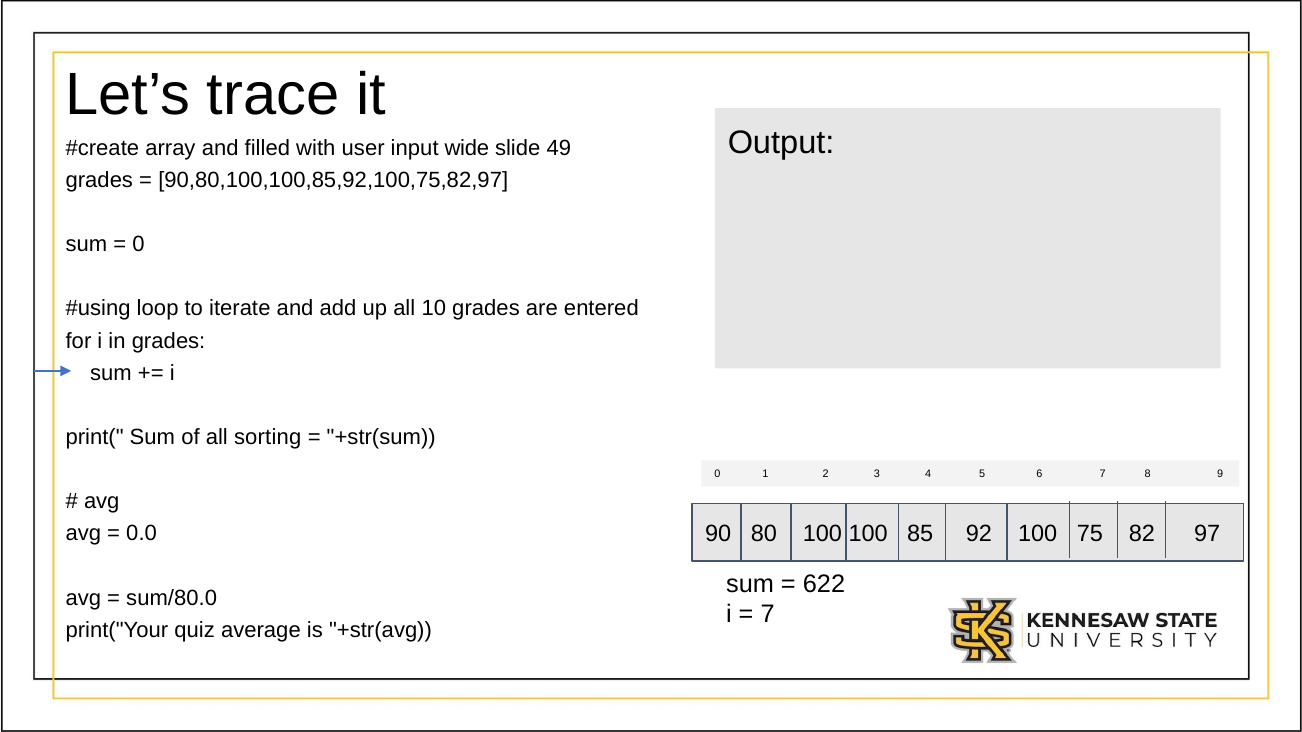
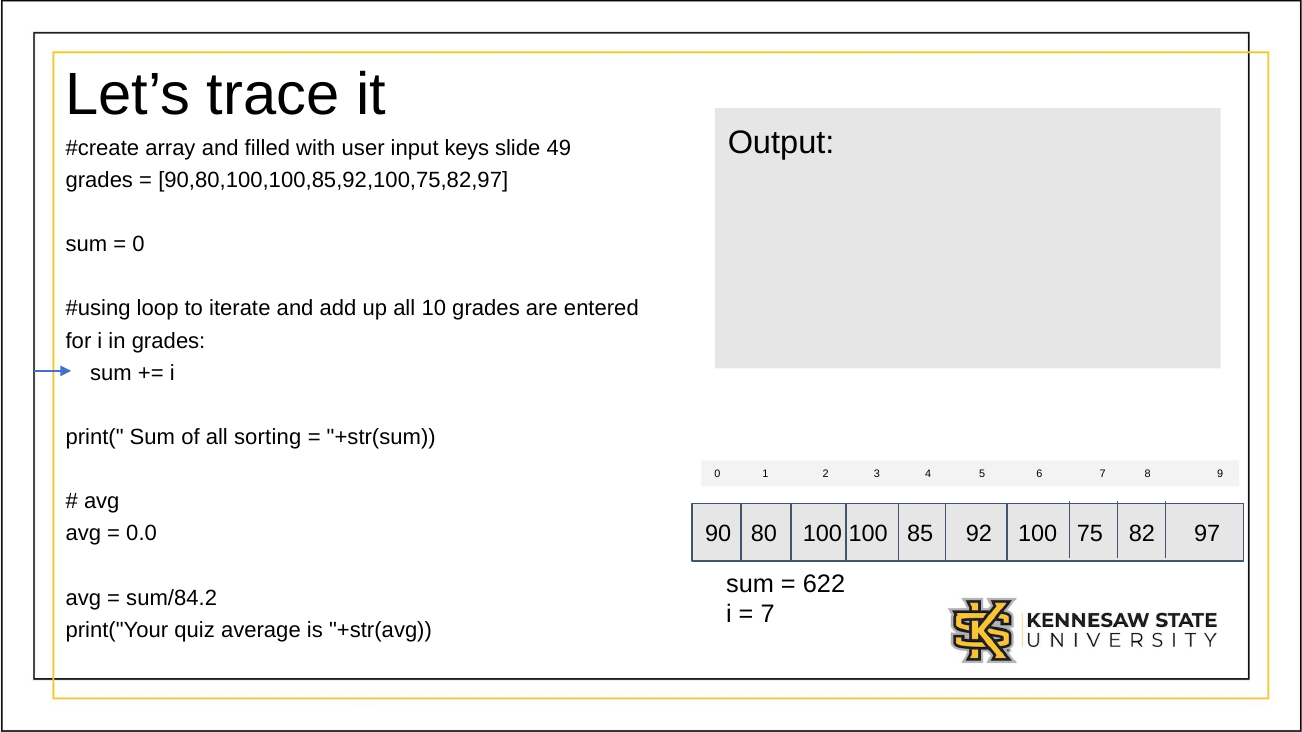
wide: wide -> keys (467, 148)
sum/80.0: sum/80.0 -> sum/84.2 (172, 598)
